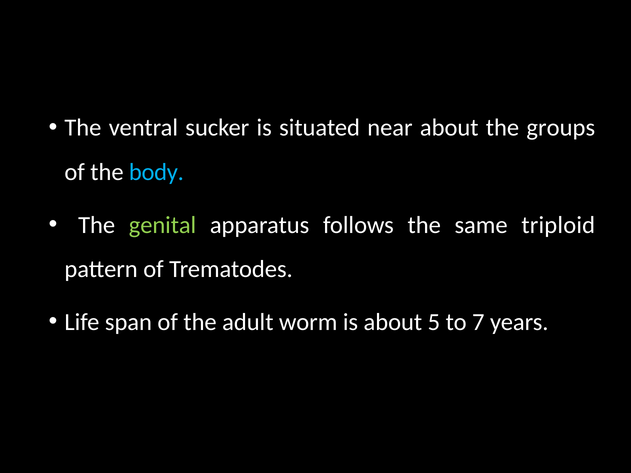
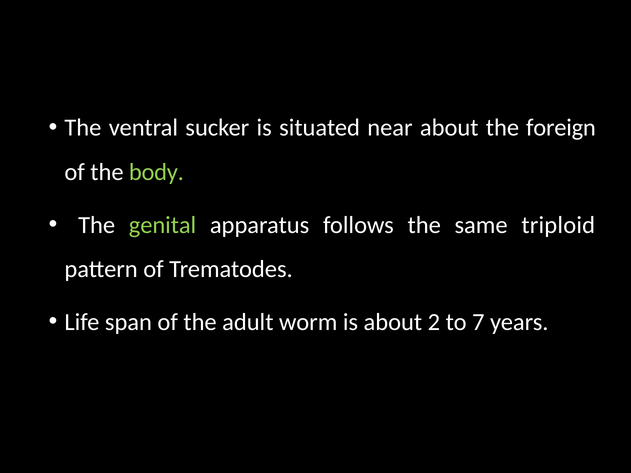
groups: groups -> foreign (561, 128)
body colour: light blue -> light green (156, 172)
5: 5 -> 2 (434, 322)
